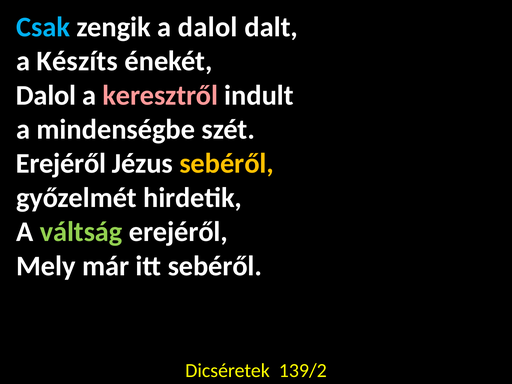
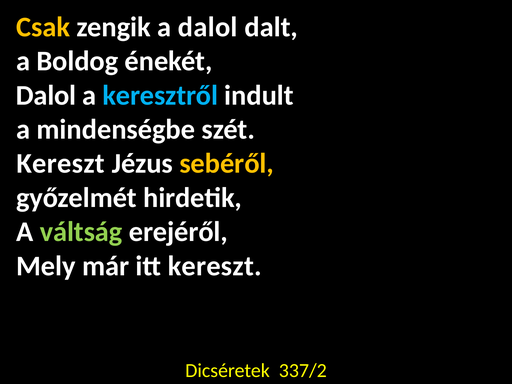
Csak colour: light blue -> yellow (43, 27)
Készíts: Készíts -> Boldog (77, 61)
keresztről colour: pink -> light blue (160, 95)
Erejéről: Erejéről -> Kereszt (61, 164)
itt sebéről: sebéről -> kereszt (215, 266)
139/2: 139/2 -> 337/2 (303, 371)
